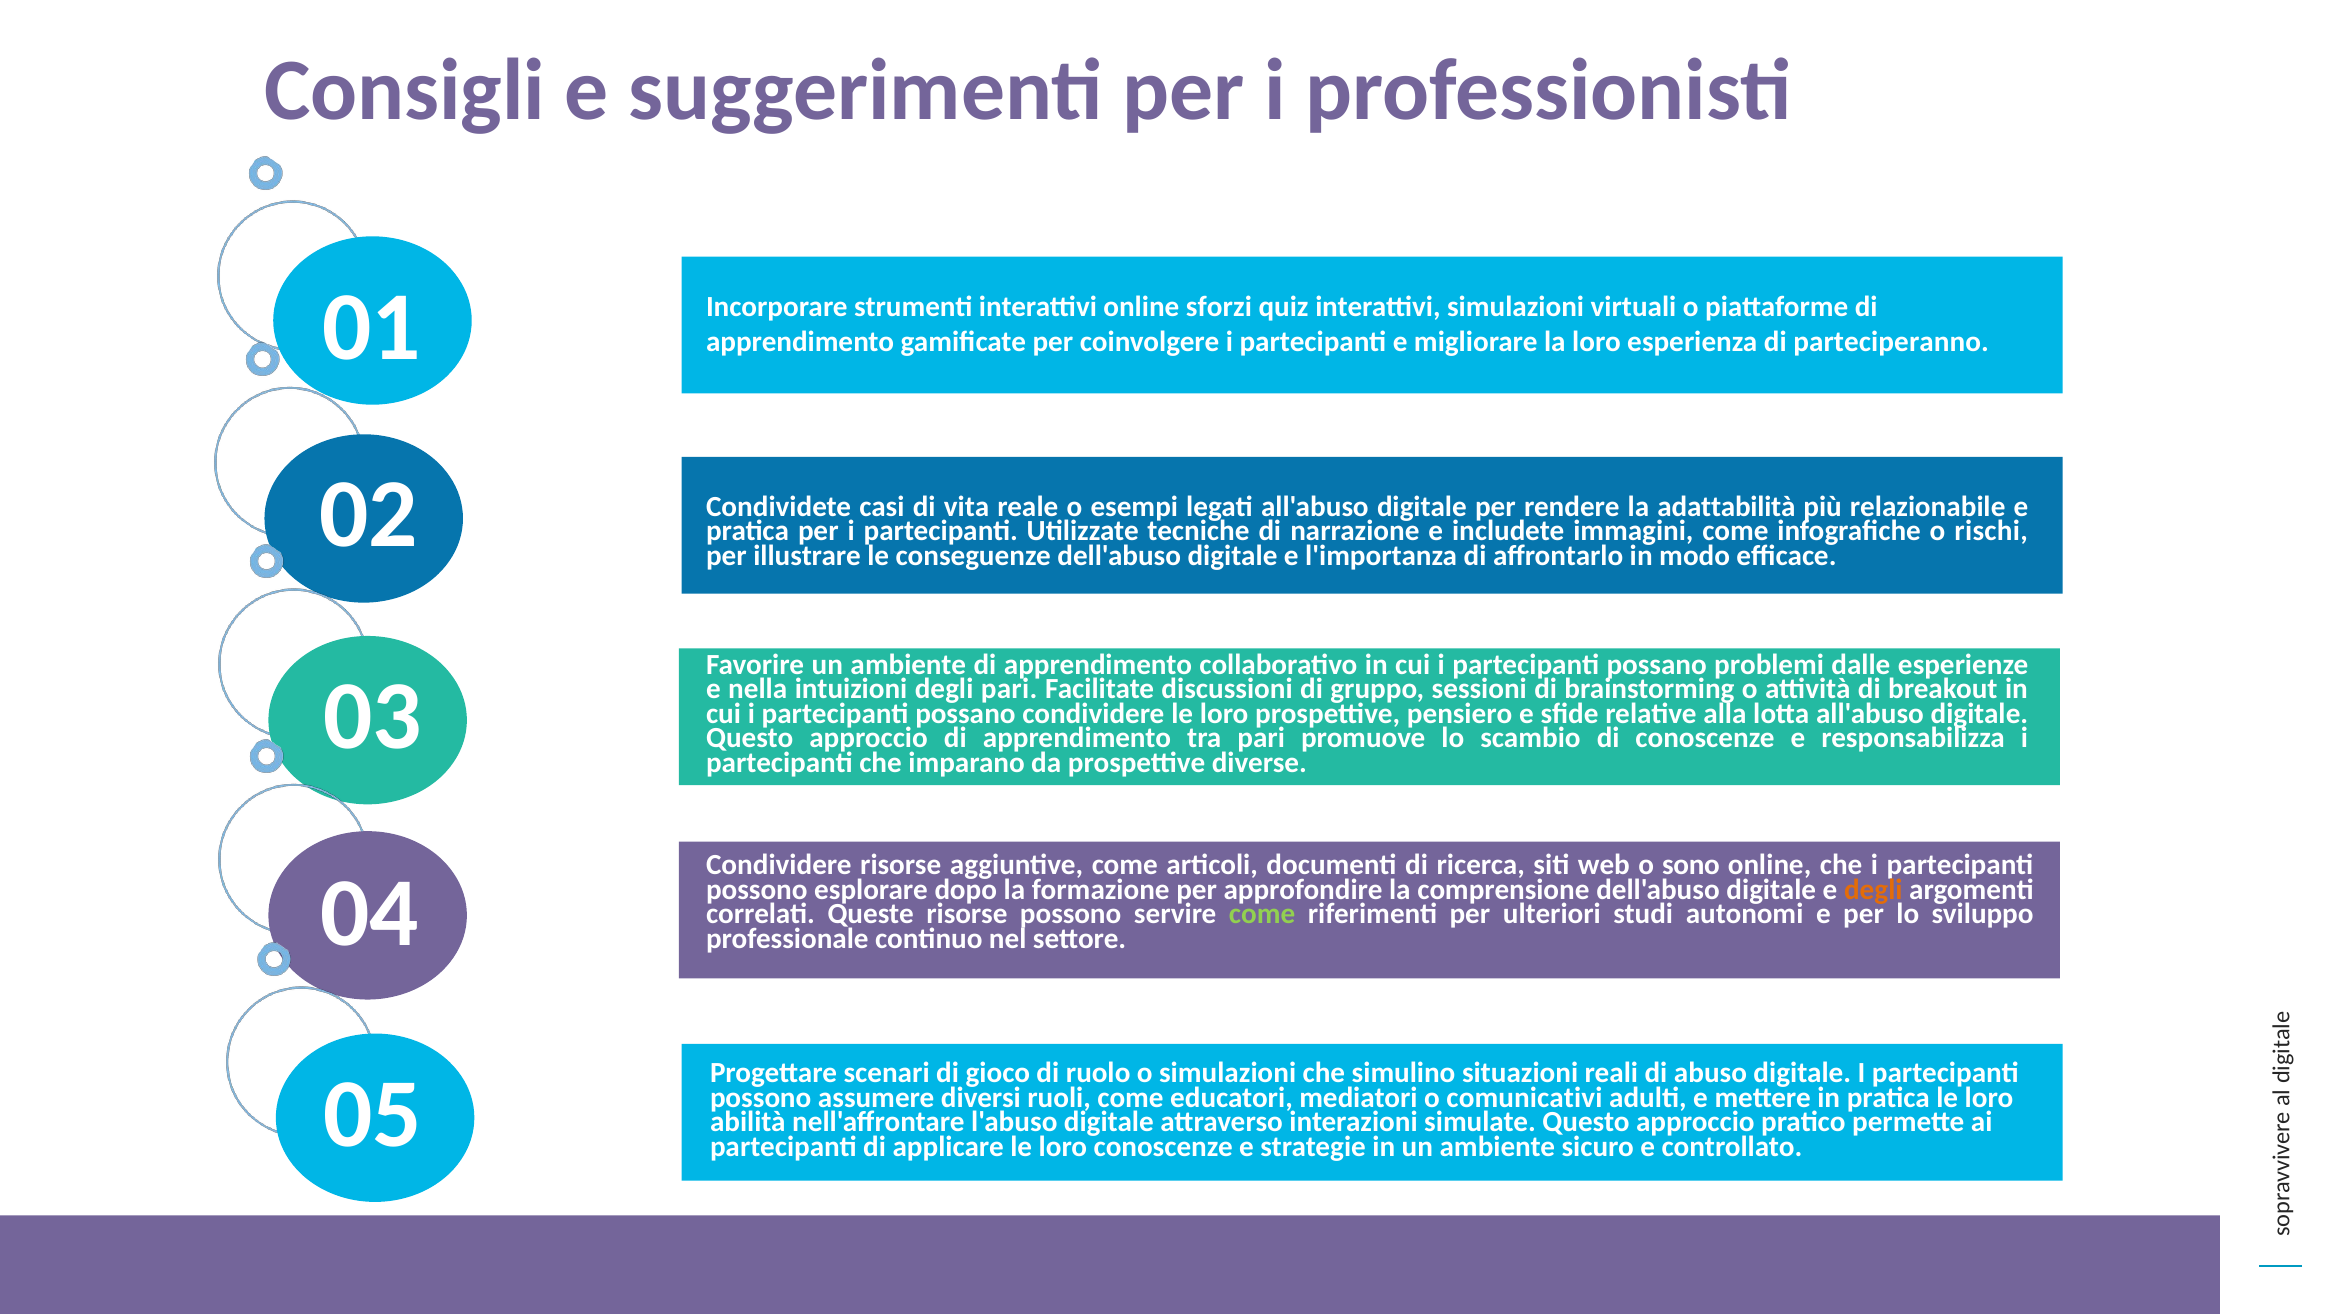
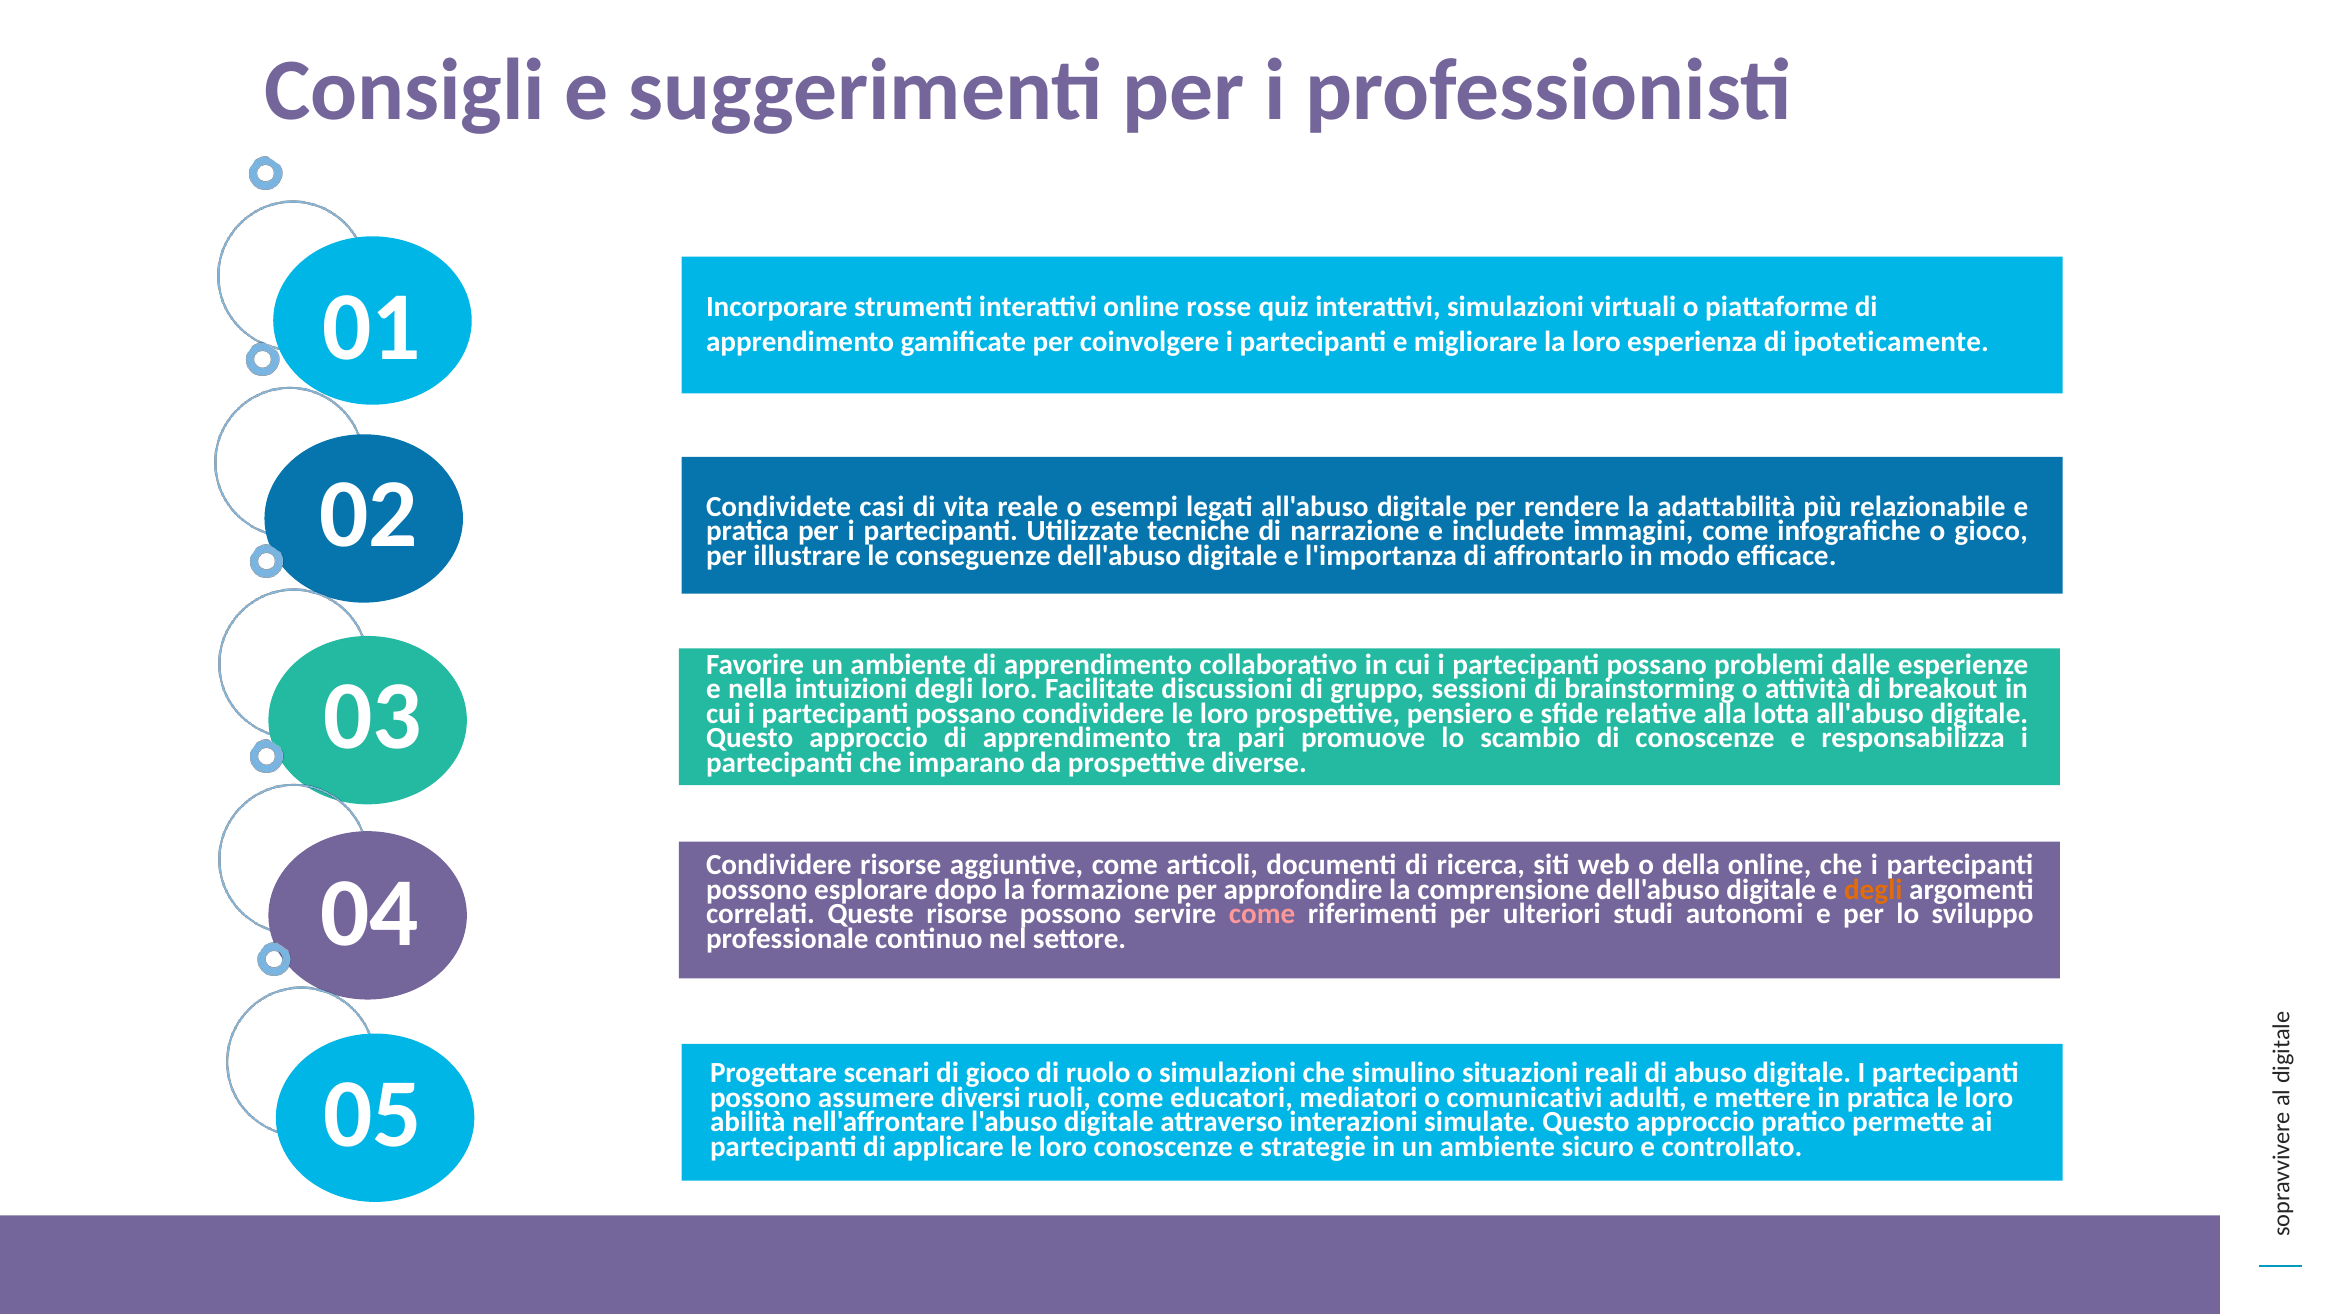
sforzi: sforzi -> rosse (1219, 307)
parteciperanno: parteciperanno -> ipoteticamente (1891, 342)
o rischi: rischi -> gioco (1991, 531)
degli pari: pari -> loro (1009, 689)
sono: sono -> della (1691, 865)
come colour: light green -> pink (1262, 914)
